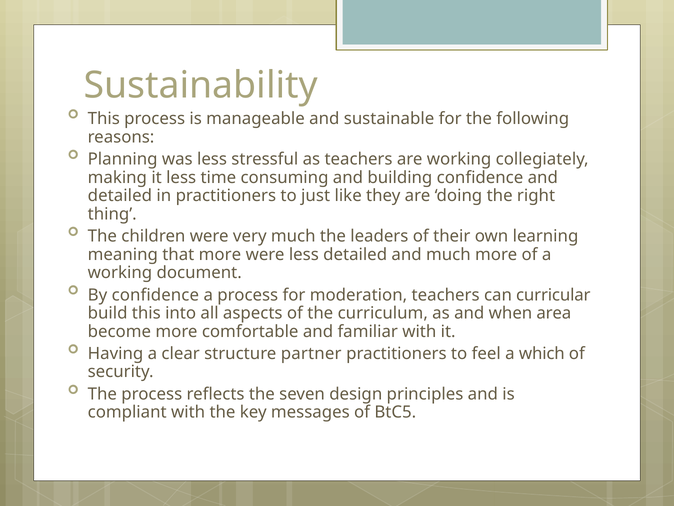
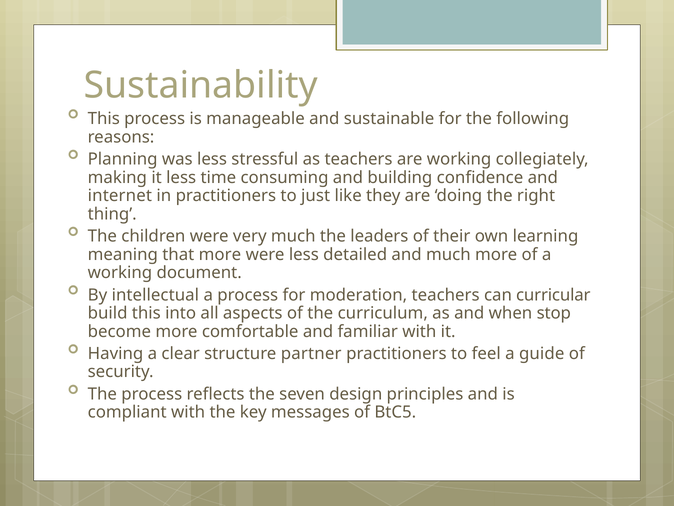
detailed: detailed -> internet (120, 196)
By confidence: confidence -> intellectual (155, 295)
area: area -> stop (554, 313)
which: which -> guide (542, 353)
